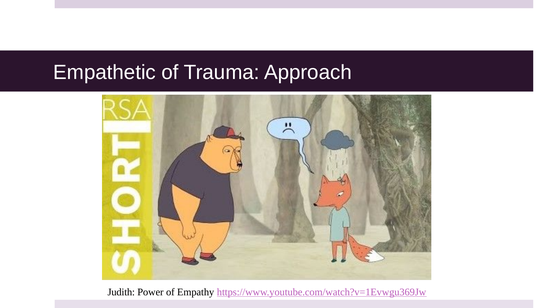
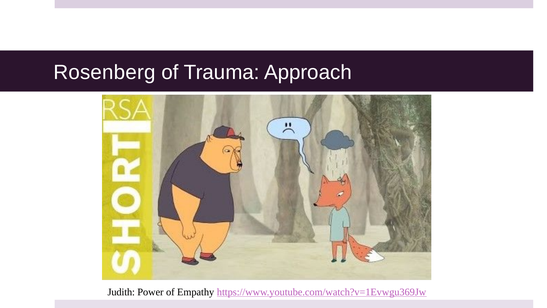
Empathetic: Empathetic -> Rosenberg (104, 72)
